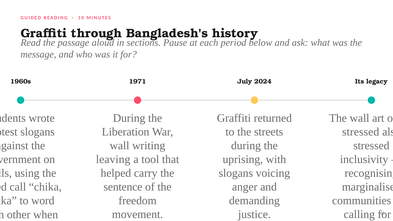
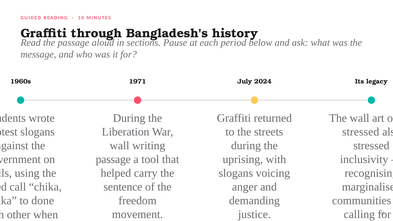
leaving: leaving -> passage (113, 159)
word: word -> done (43, 201)
